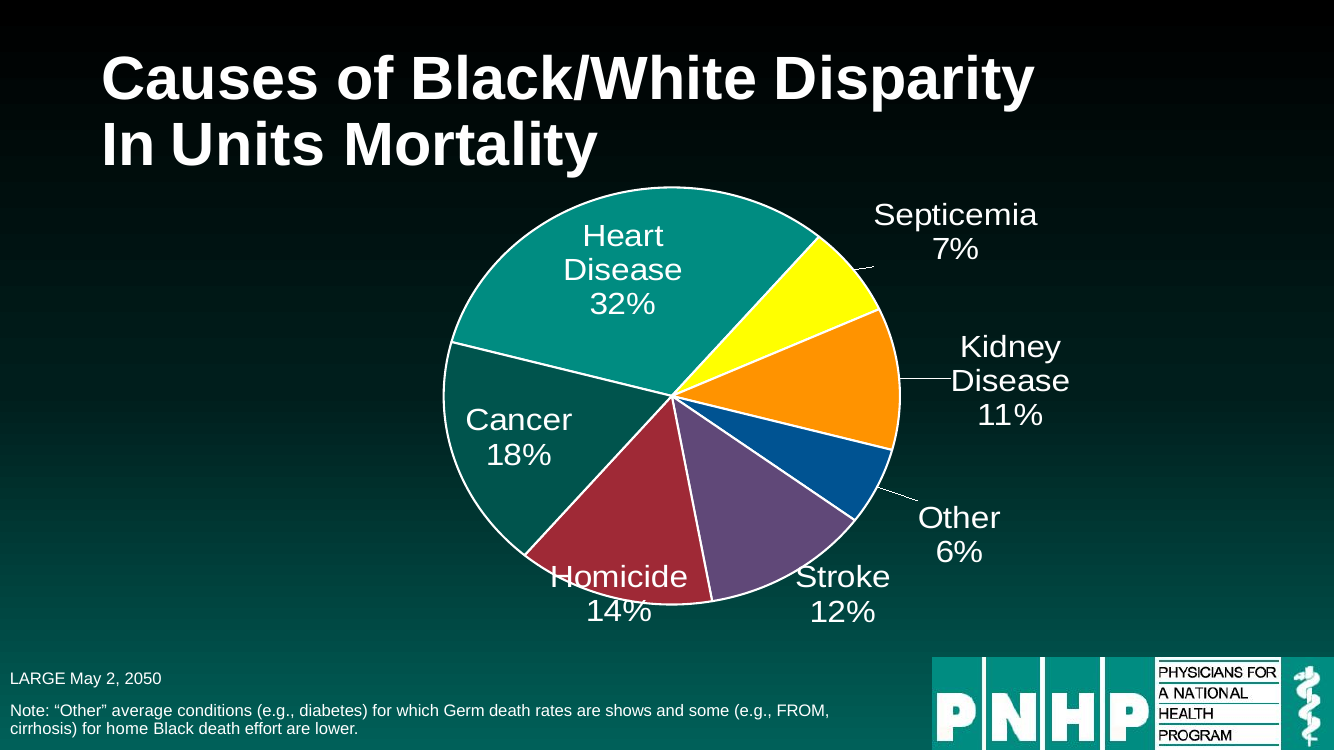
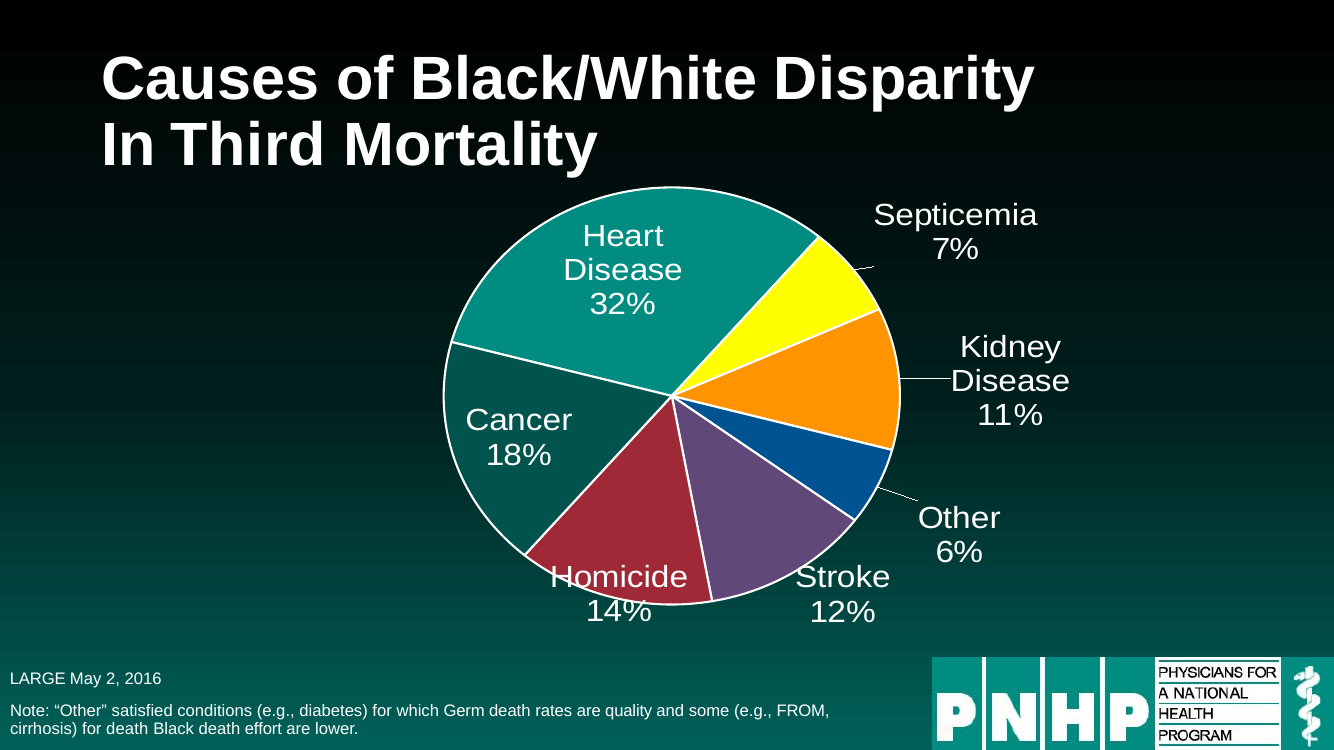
Units: Units -> Third (248, 145)
2050: 2050 -> 2016 (143, 679)
average: average -> satisfied (142, 711)
shows: shows -> quality (629, 711)
for home: home -> death (127, 729)
